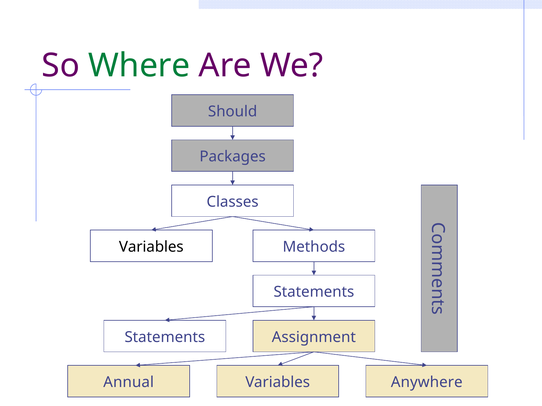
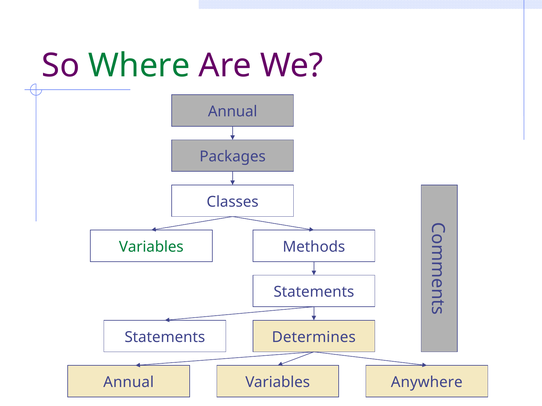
Should: Should -> Annual (233, 112)
Variables colour: black -> green (151, 247)
Assignment: Assignment -> Determines (314, 338)
